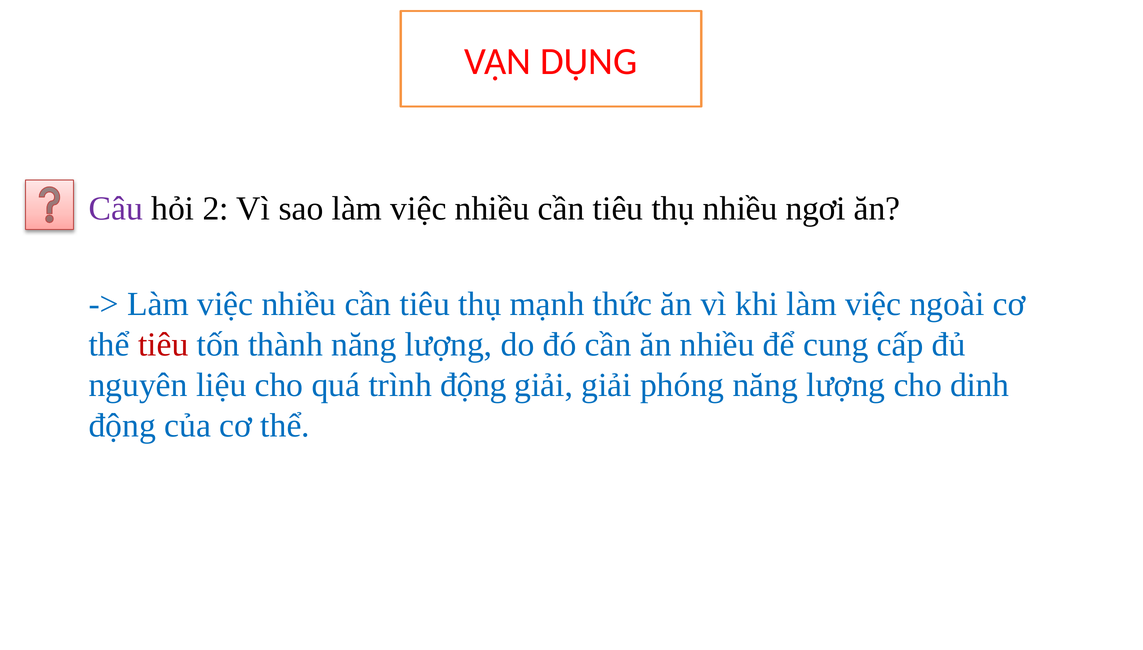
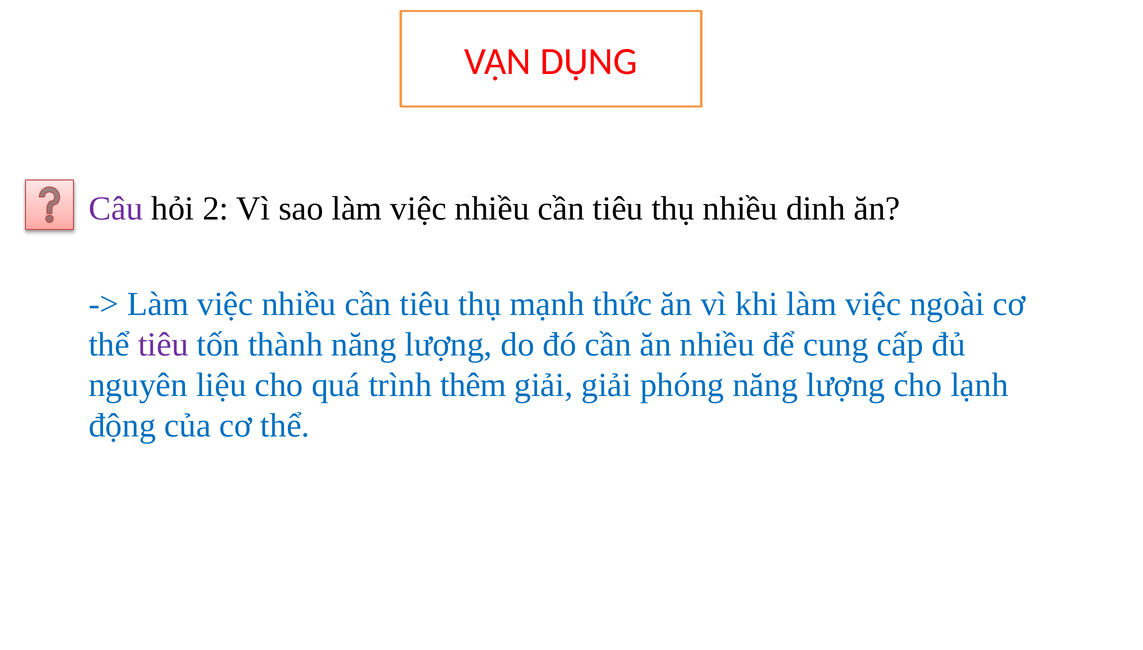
ngơi: ngơi -> dinh (816, 208)
tiêu colour: red -> purple (163, 344)
trình động: động -> thêm (473, 385)
dinh: dinh -> lạnh (980, 385)
